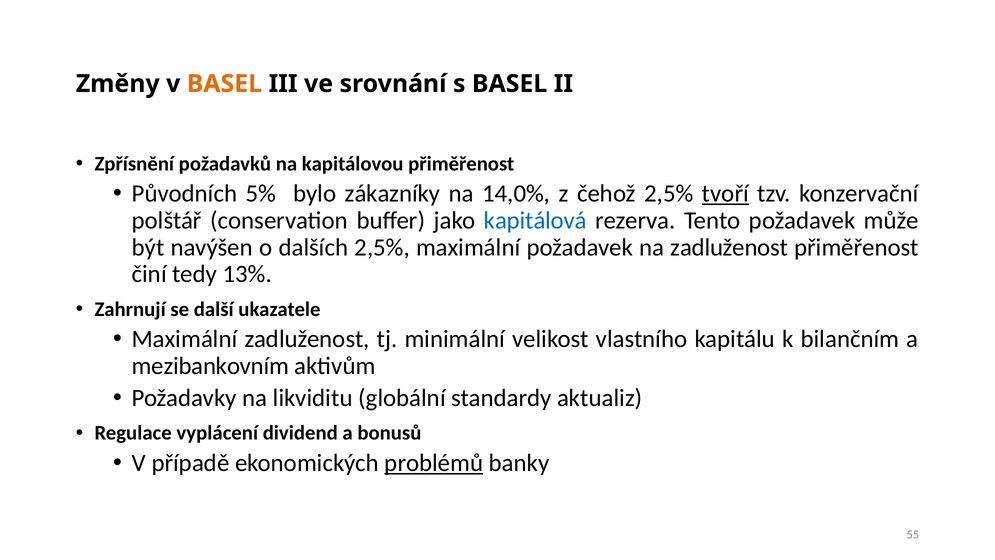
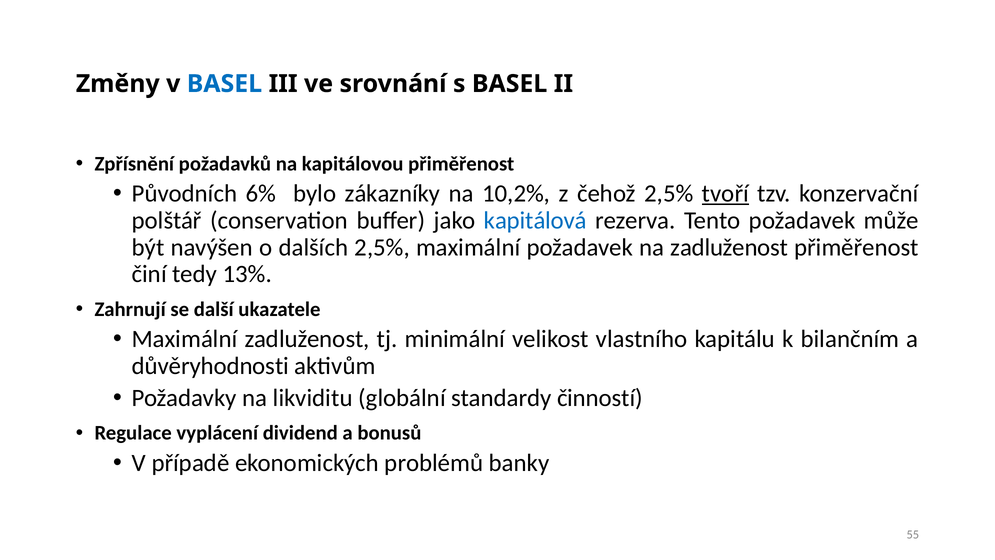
BASEL colour: orange -> blue (224, 84)
5%: 5% -> 6% (261, 194)
14,0%: 14,0% -> 10,2% (516, 194)
mezibankovním: mezibankovním -> důvěryhodnosti (210, 366)
aktualiz: aktualiz -> činností (600, 398)
problémů underline: present -> none (434, 463)
